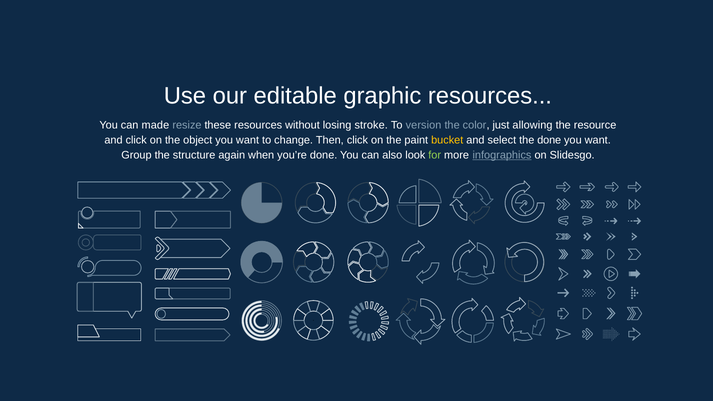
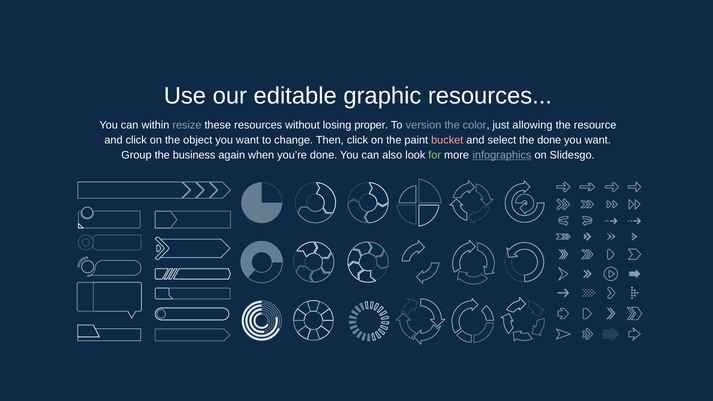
made: made -> within (155, 125)
stroke: stroke -> proper (371, 125)
bucket colour: yellow -> pink (447, 140)
structure: structure -> business (194, 155)
